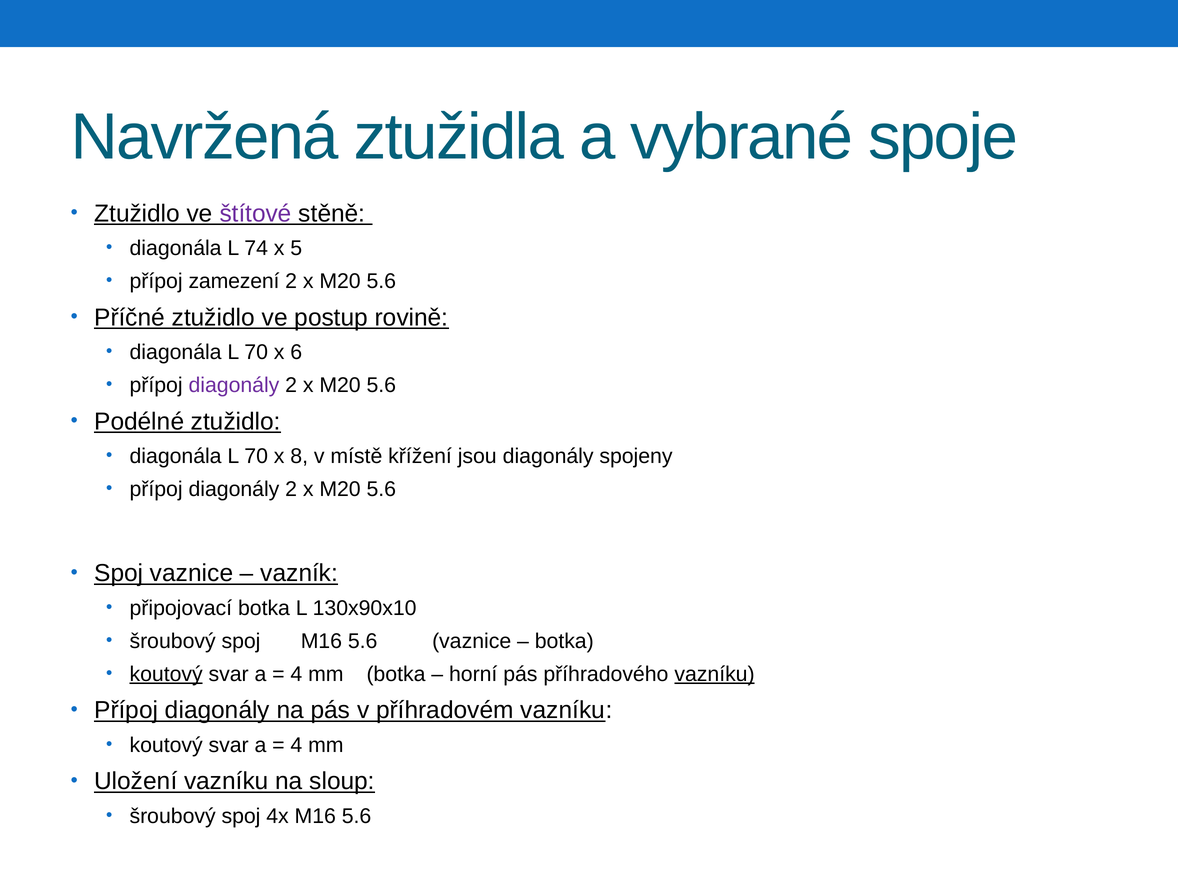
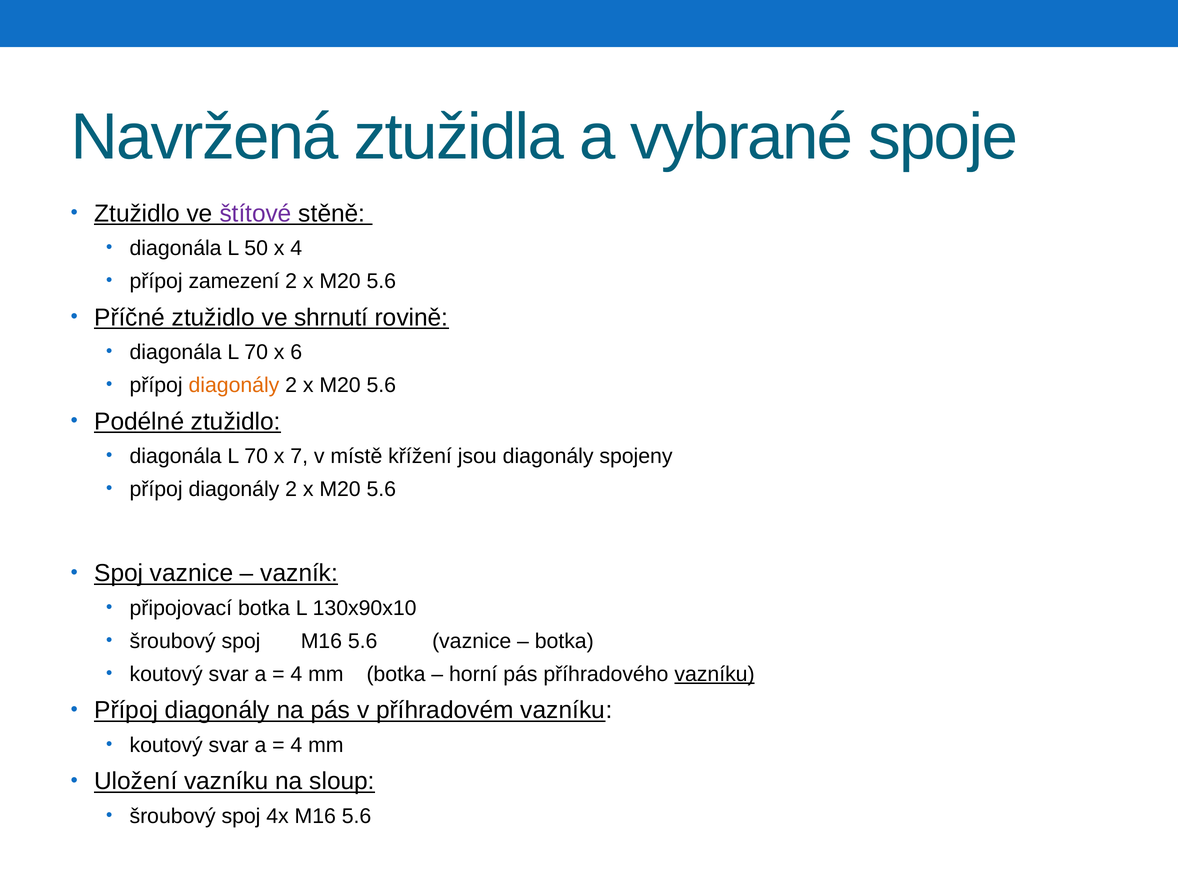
74: 74 -> 50 (256, 248)
x 5: 5 -> 4 (296, 248)
postup: postup -> shrnutí (331, 318)
diagonály colour: purple -> orange (234, 386)
8: 8 -> 7 (299, 457)
koutový underline: present -> none (166, 674)
